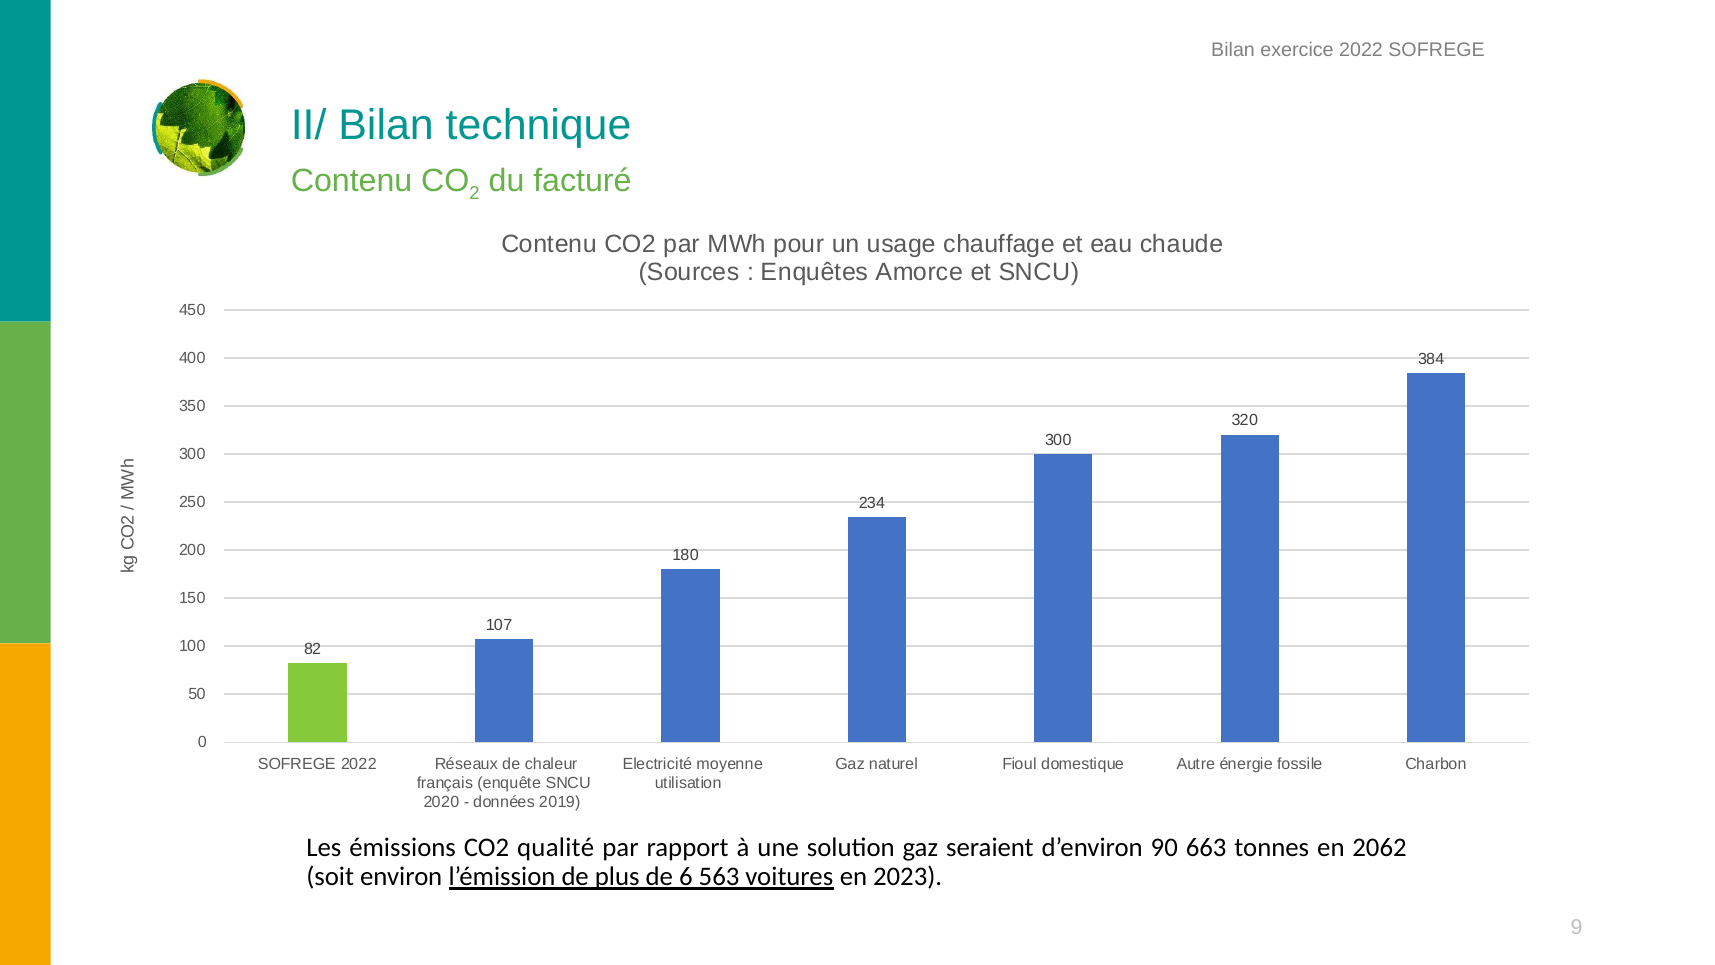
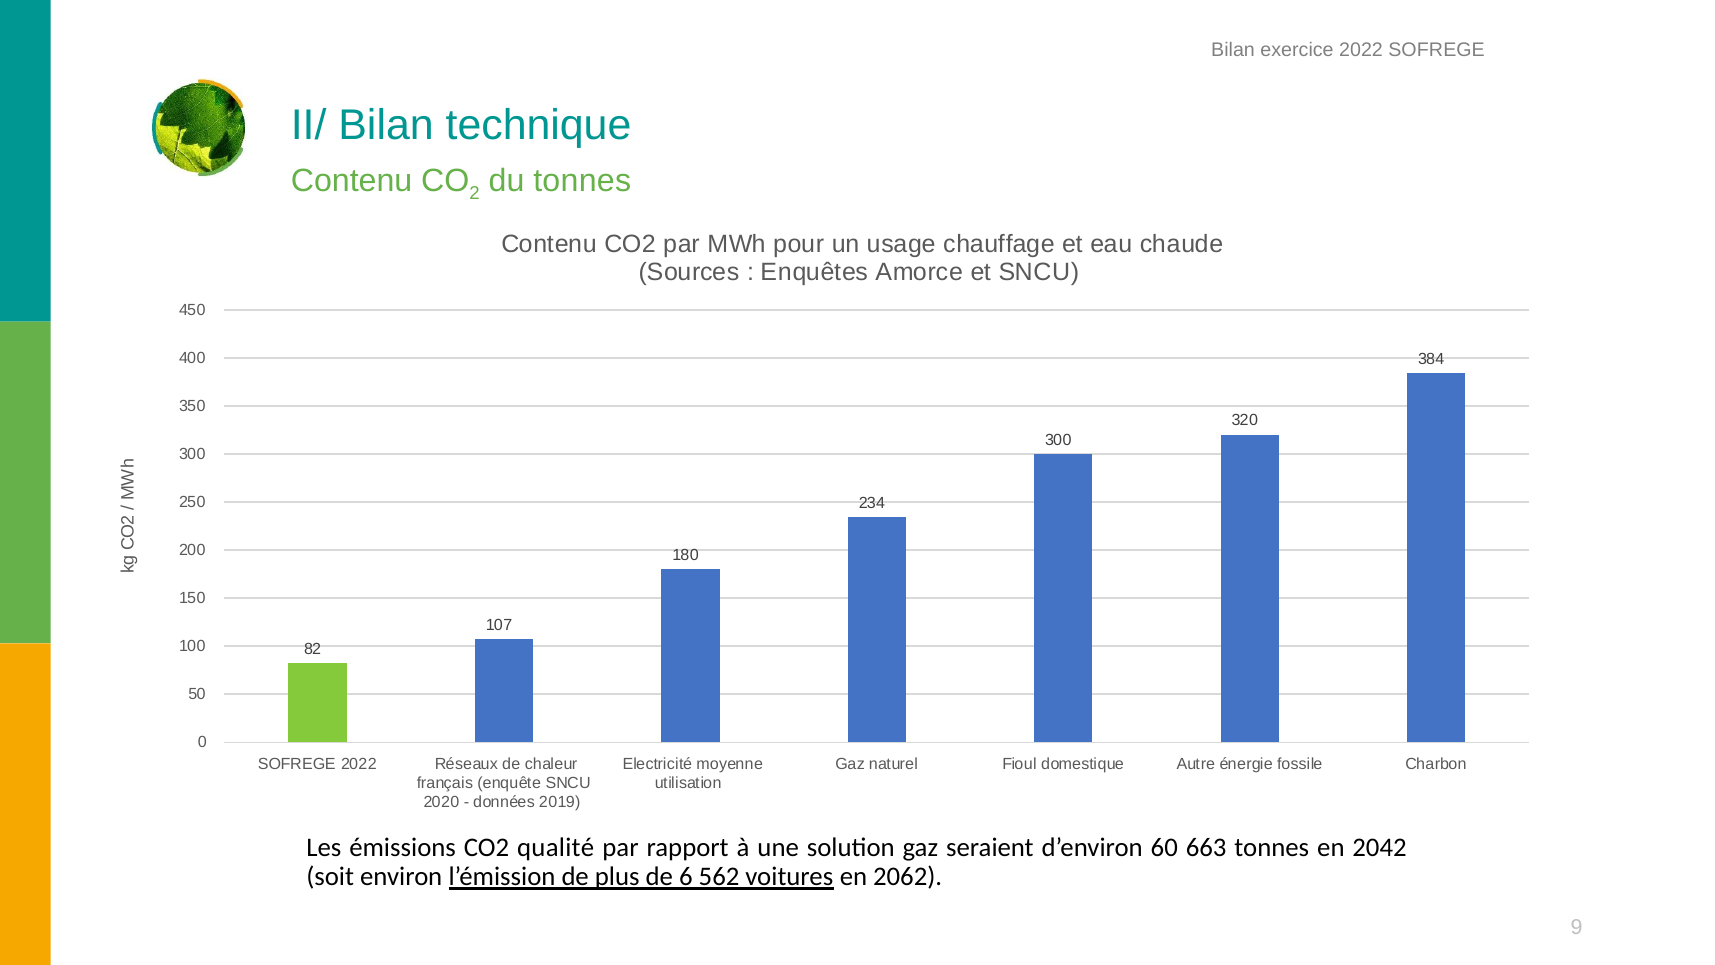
du facturé: facturé -> tonnes (582, 181)
90: 90 -> 60 (1164, 848)
2062: 2062 -> 2042 (1380, 848)
563: 563 -> 562 (719, 877)
2023: 2023 -> 2062 (908, 877)
